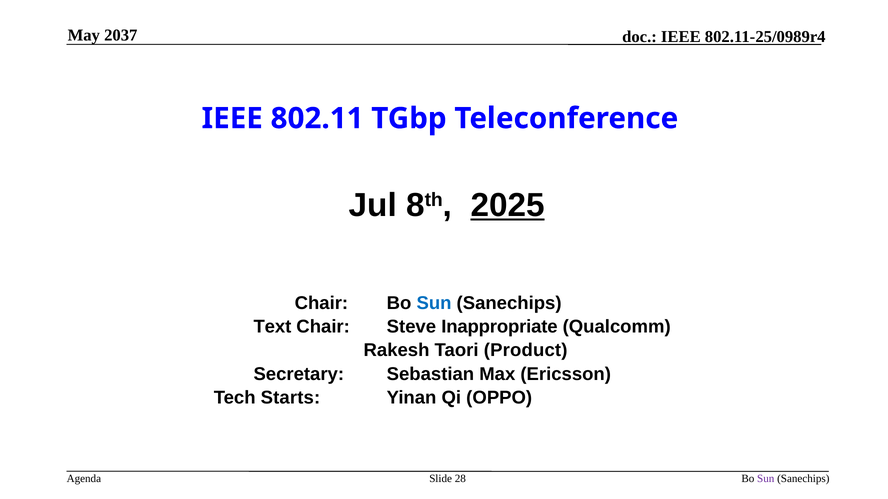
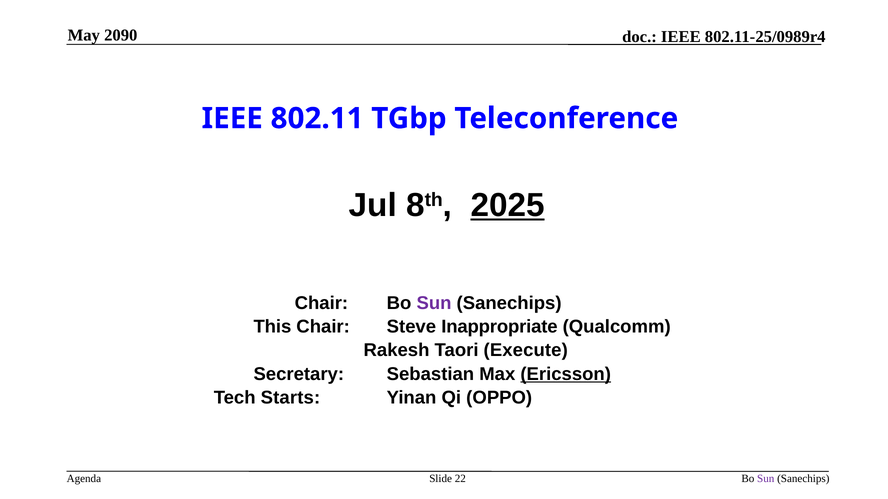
2037: 2037 -> 2090 (121, 35)
Sun colour: blue -> purple (434, 303)
Text: Text -> This (272, 327)
Product: Product -> Execute (526, 351)
Ericsson underline: none -> present (566, 374)
28: 28 -> 22 (460, 479)
